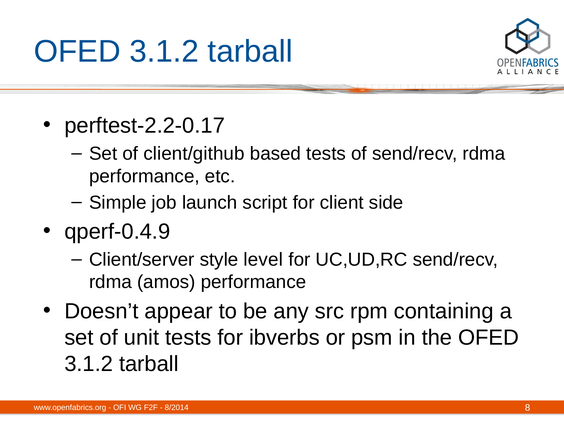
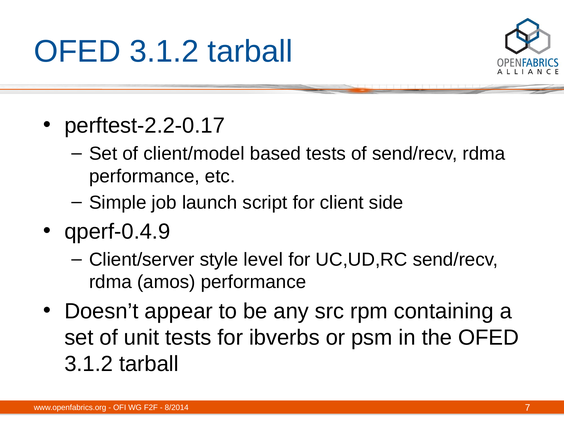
client/github: client/github -> client/model (194, 154)
8: 8 -> 7 (528, 408)
